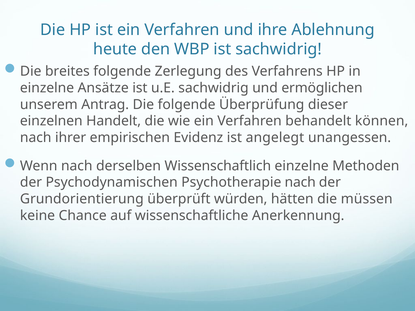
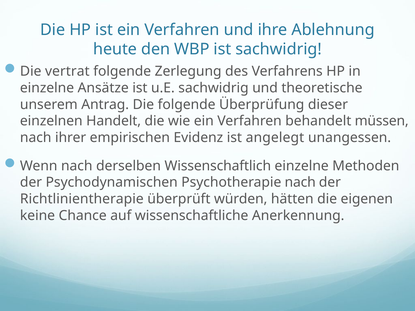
breites: breites -> vertrat (67, 71)
ermöglichen: ermöglichen -> theoretische (322, 88)
können: können -> müssen (382, 121)
Grundorientierung: Grundorientierung -> Richtlinientherapie (82, 199)
müssen: müssen -> eigenen (367, 199)
